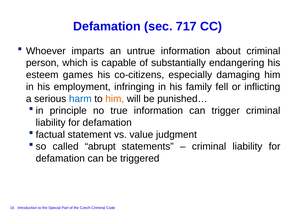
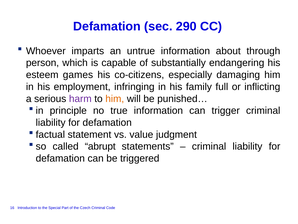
717: 717 -> 290 (186, 26)
about criminal: criminal -> through (263, 51)
fell: fell -> full (222, 87)
harm colour: blue -> purple (80, 98)
